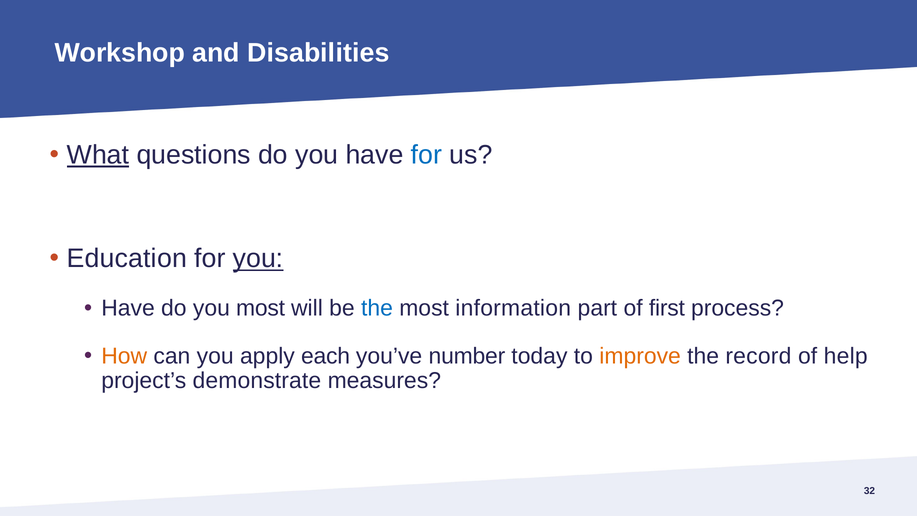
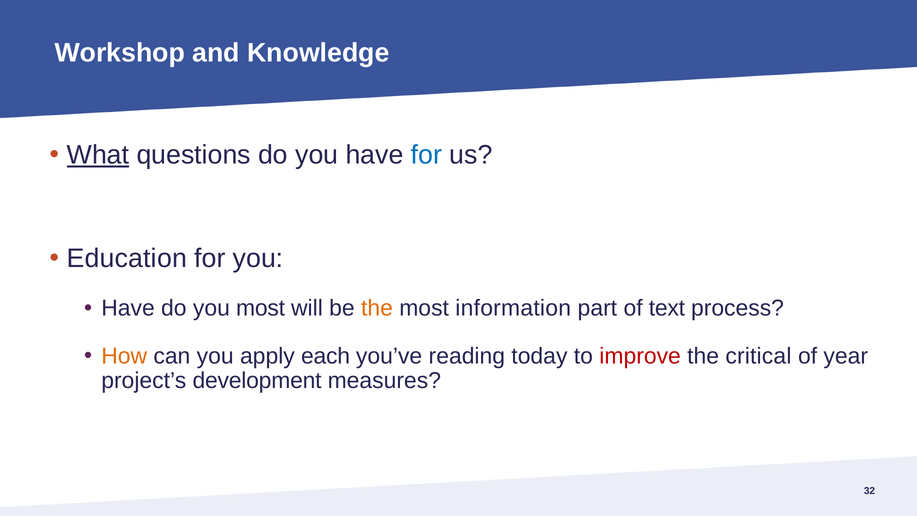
Disabilities: Disabilities -> Knowledge (318, 53)
you underline: present -> none (258, 258)
the colour: blue -> orange (377, 308)
first: first -> text (667, 308)
number: number -> reading (467, 356)
improve colour: orange -> red (640, 356)
record: record -> critical (758, 356)
help: help -> year (846, 356)
demonstrate: demonstrate -> development (257, 381)
